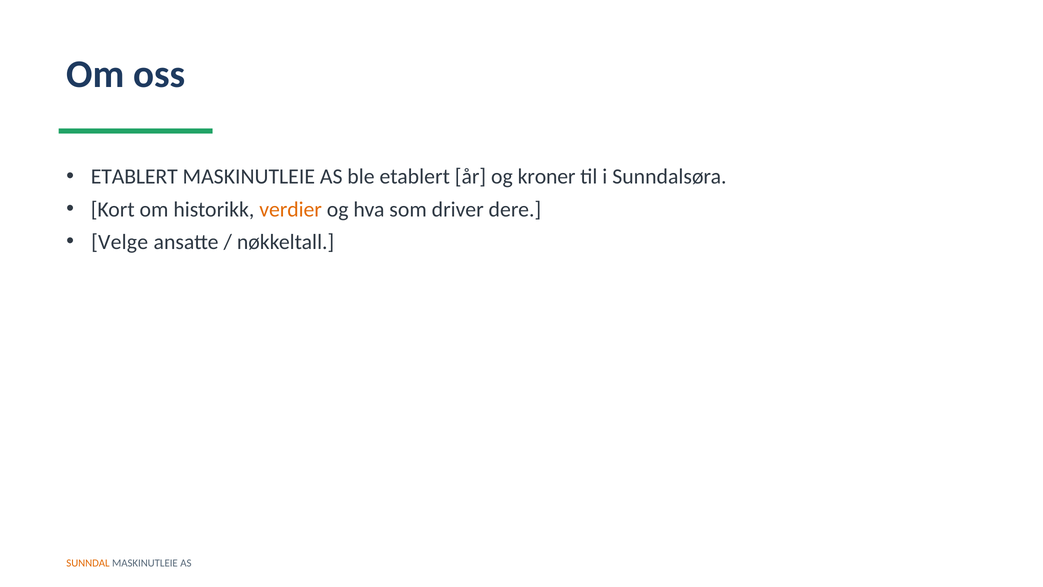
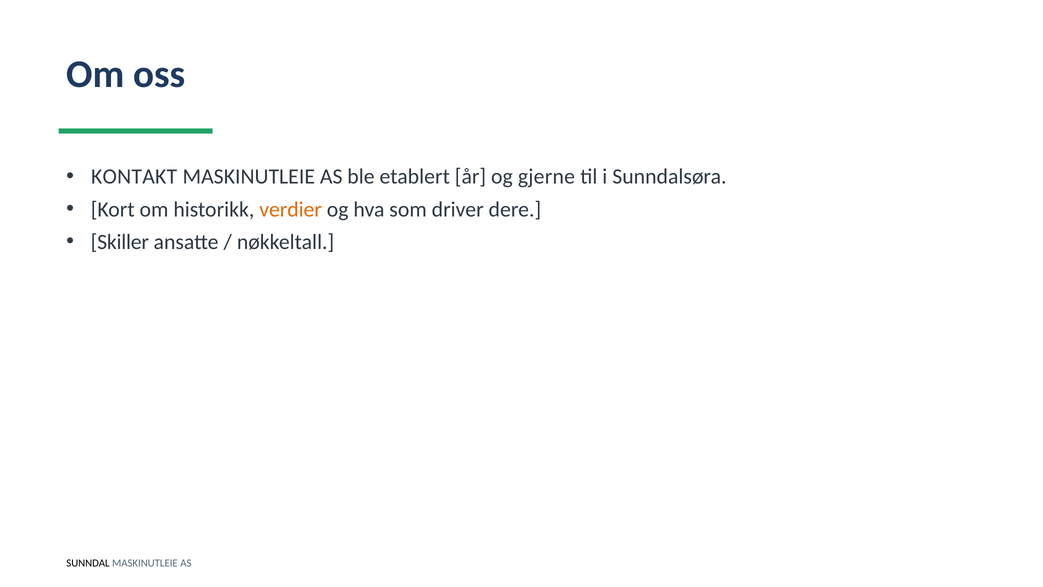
ETABLERT: ETABLERT -> KONTAKT (134, 177)
kroner: kroner -> gjerne (546, 177)
Velge: Velge -> Skiller (120, 242)
SUNNDAL colour: orange -> black (88, 563)
